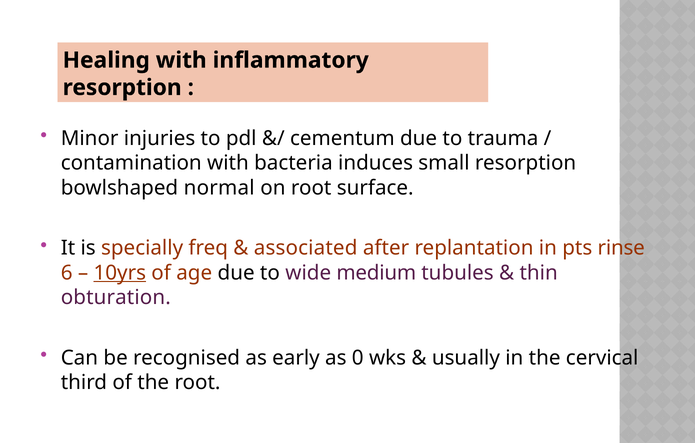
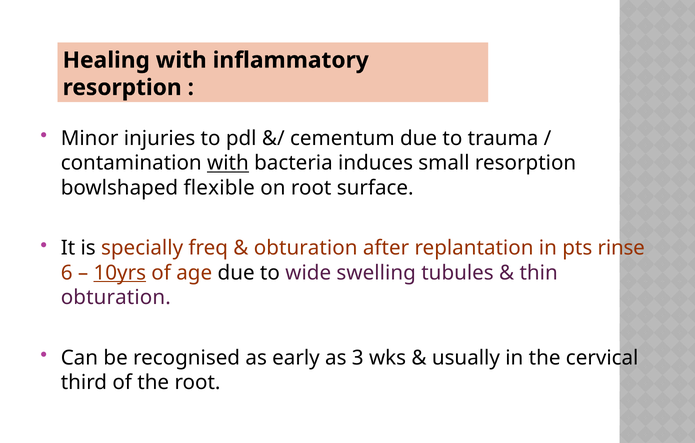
with underline: none -> present (228, 163)
normal: normal -> flexible (219, 188)
associated: associated -> obturation (306, 248)
medium: medium -> swelling (376, 273)
0: 0 -> 3 (358, 358)
